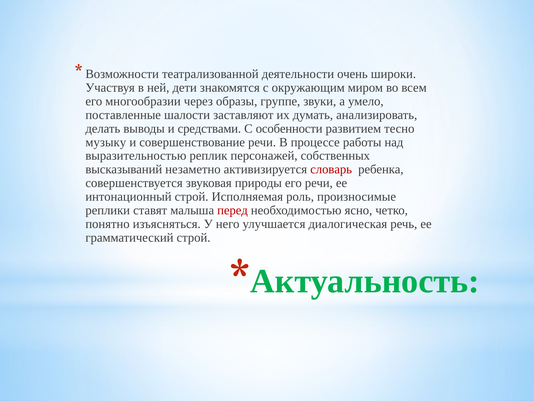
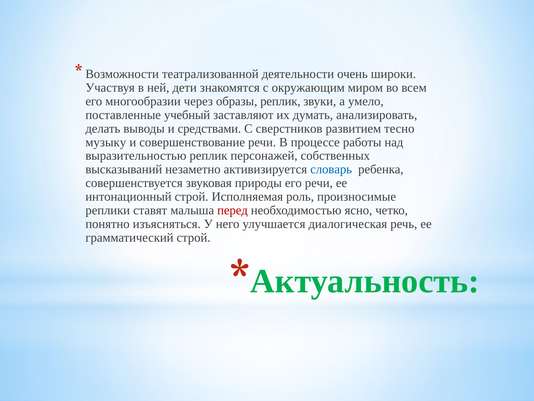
образы группе: группе -> реплик (280, 101)
шалости: шалости -> учебный (187, 115)
особенности: особенности -> сверстников (289, 128)
словарь colour: red -> blue (331, 169)
